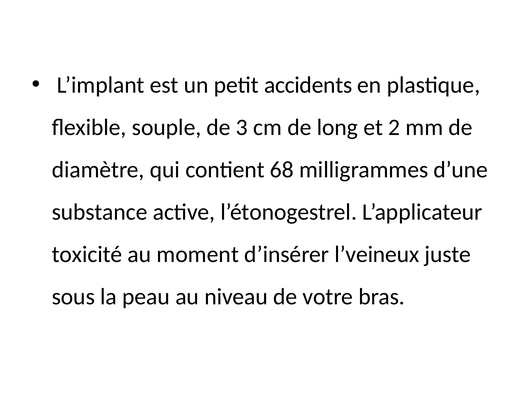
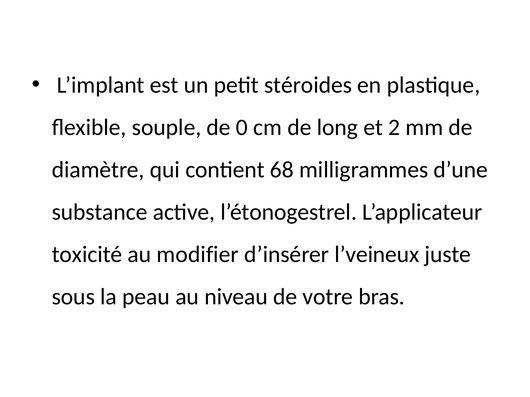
accidents: accidents -> stéroides (308, 85)
3: 3 -> 0 (242, 128)
moment: moment -> modifier (198, 255)
